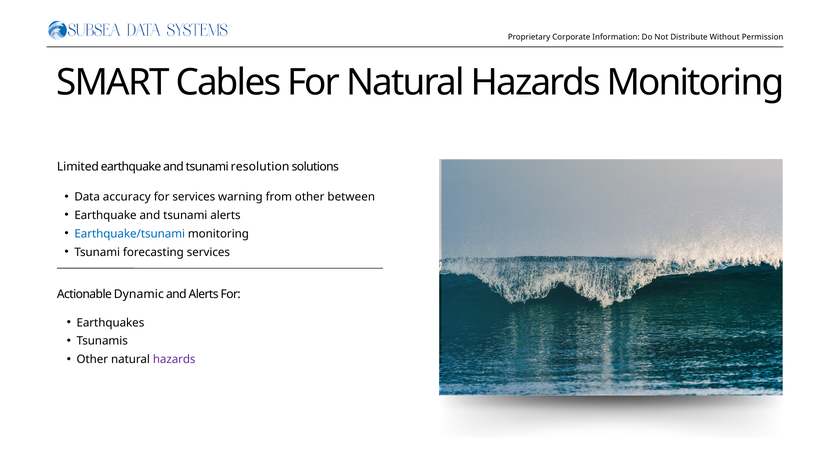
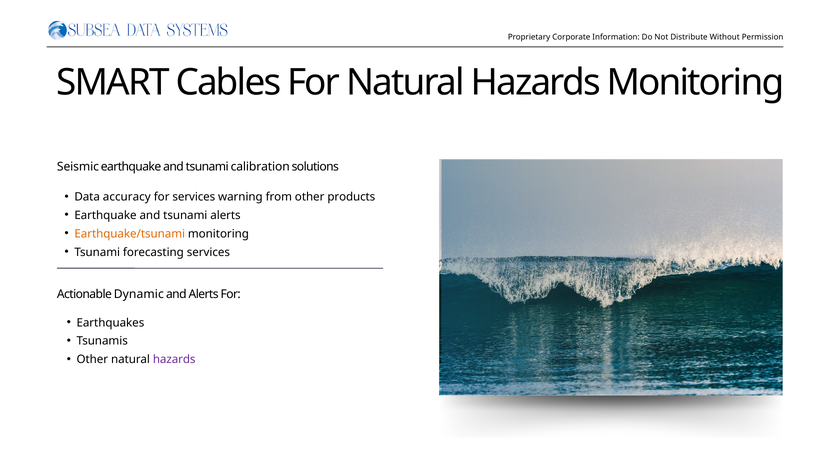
Limited: Limited -> Seismic (78, 167)
resolution: resolution -> calibration (260, 167)
between: between -> products (351, 197)
Earthquake/tsunami colour: blue -> orange (130, 234)
